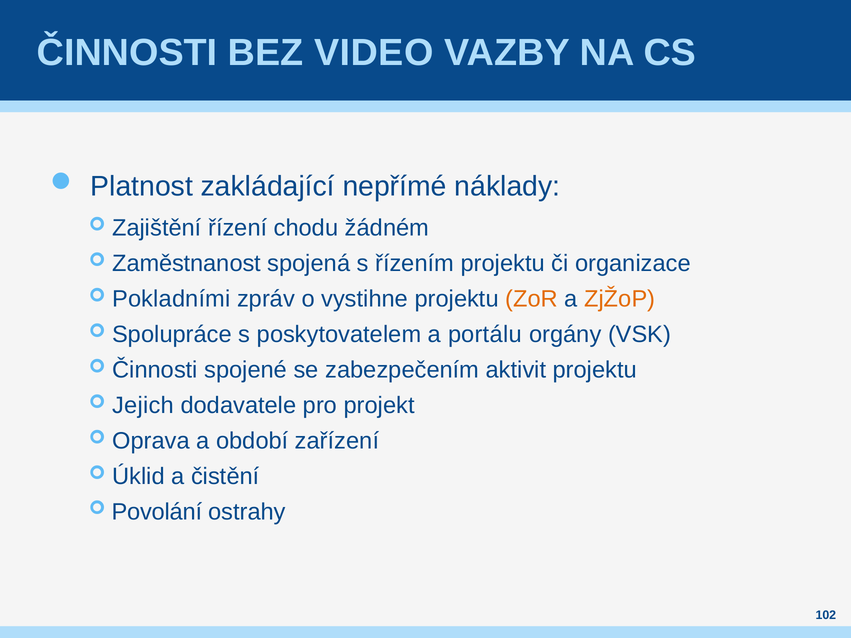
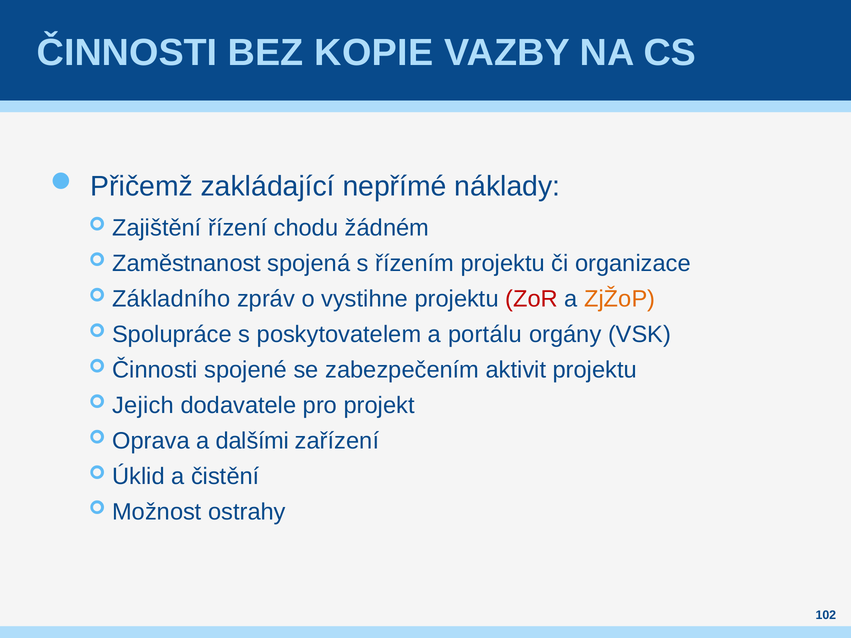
VIDEO: VIDEO -> KOPIE (374, 53)
Platnost: Platnost -> Přičemž (142, 187)
Pokladními: Pokladními -> Základního (171, 299)
ZoR colour: orange -> red (532, 299)
období: období -> dalšími (252, 441)
Povolání: Povolání -> Možnost (157, 512)
